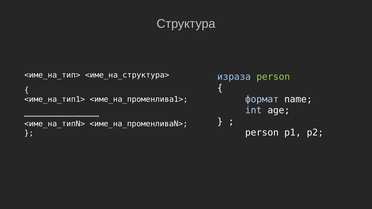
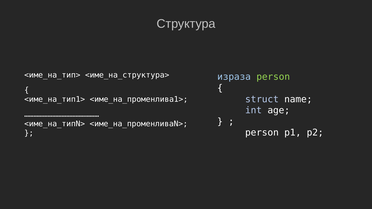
формат: формат -> struct (262, 99)
